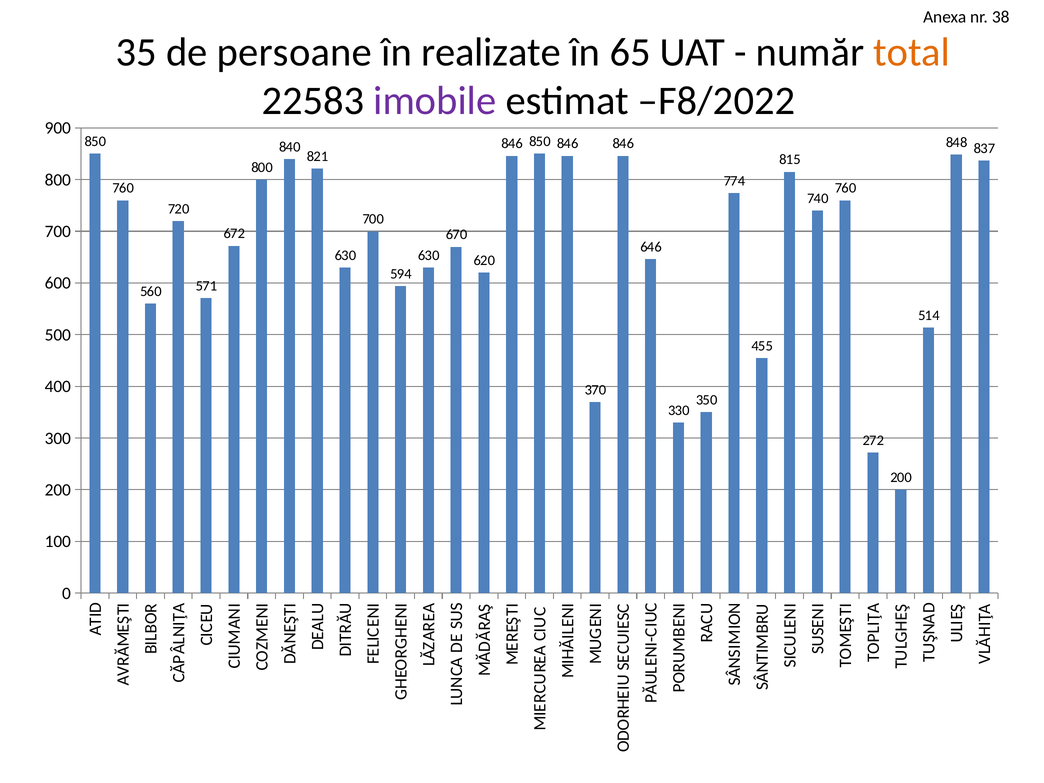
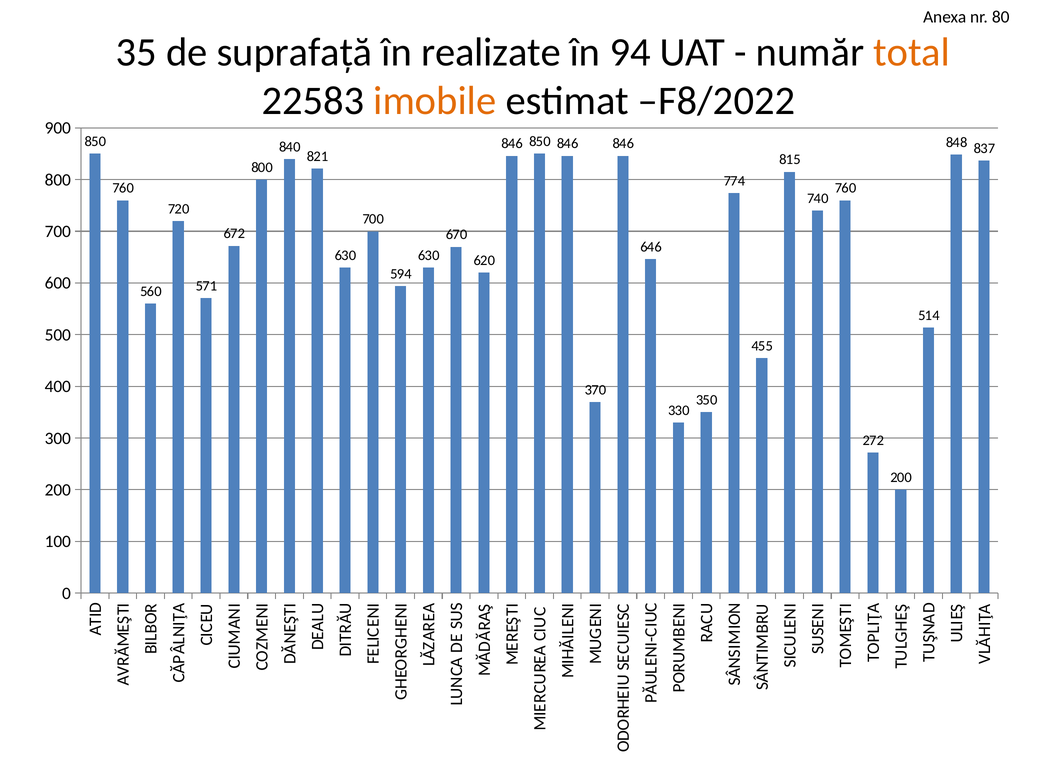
38: 38 -> 80 (1001, 17)
persoane: persoane -> suprafață (295, 52)
65: 65 -> 94 (630, 52)
imobile colour: purple -> orange (435, 101)
